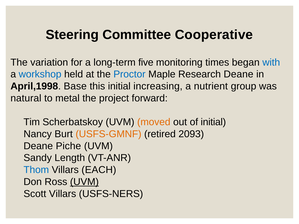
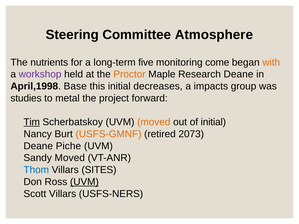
Cooperative: Cooperative -> Atmosphere (214, 35)
variation: variation -> nutrients (49, 62)
times: times -> come (217, 62)
with colour: blue -> orange (271, 62)
workshop colour: blue -> purple (40, 74)
Proctor colour: blue -> orange (129, 74)
increasing: increasing -> decreases (158, 86)
nutrient: nutrient -> impacts (211, 86)
natural: natural -> studies (26, 98)
Tim underline: none -> present (32, 122)
2093: 2093 -> 2073 (191, 134)
Sandy Length: Length -> Moved (70, 158)
EACH: EACH -> SITES (99, 170)
